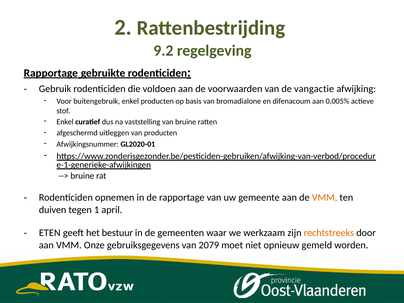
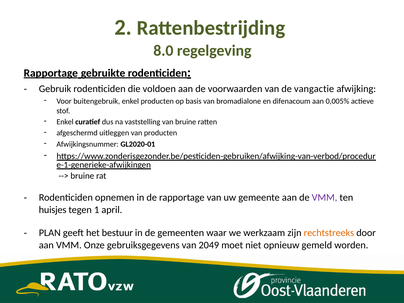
9.2: 9.2 -> 8.0 (163, 51)
VMM colour: orange -> purple (325, 197)
duiven: duiven -> huisjes (53, 210)
ETEN: ETEN -> PLAN (50, 233)
2079: 2079 -> 2049 (209, 245)
